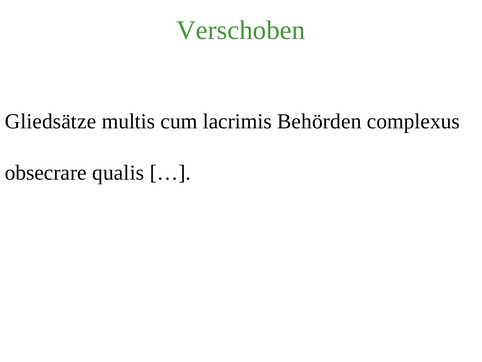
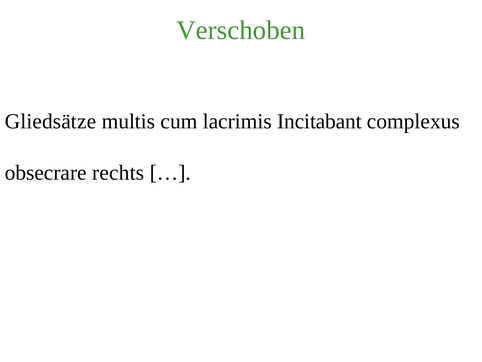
Behörden: Behörden -> Incitabant (319, 121)
qualis: qualis -> rechts (118, 173)
